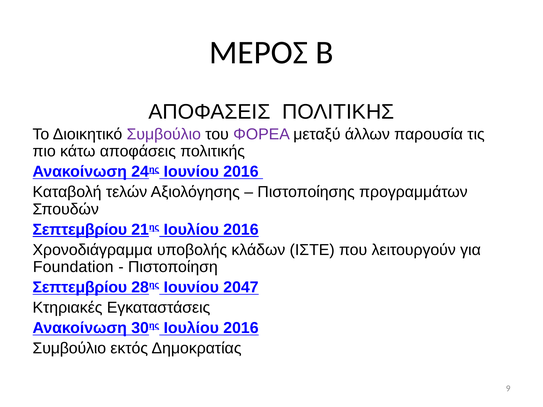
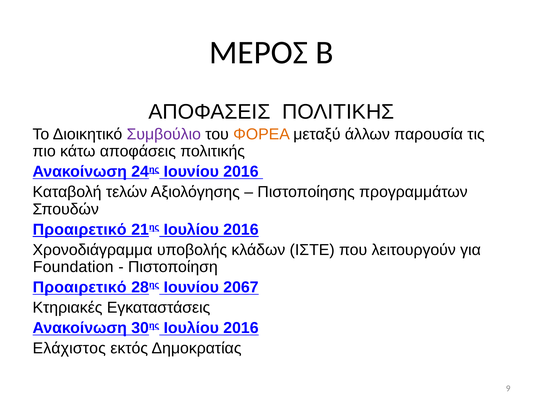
ΦΟΡΕΑ colour: purple -> orange (262, 134)
Σεπτεμβρίου: Σεπτεμβρίου -> Προαιρετικό (80, 230)
Σεπτεμβρίου: Σεπτεμβρίου -> Προαιρετικό (80, 287)
2047: 2047 -> 2067 (241, 287)
Συμβούλιο: Συμβούλιο -> Ελάχιστος (69, 349)
